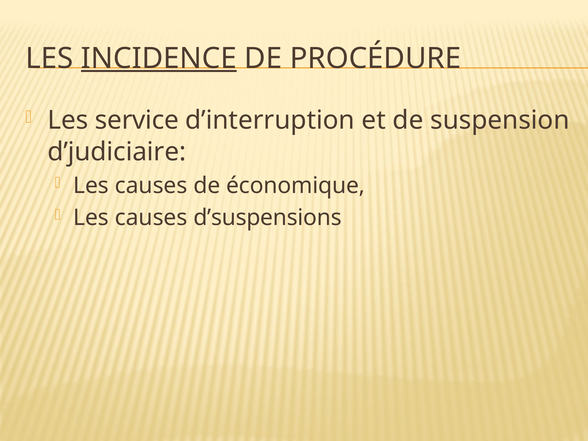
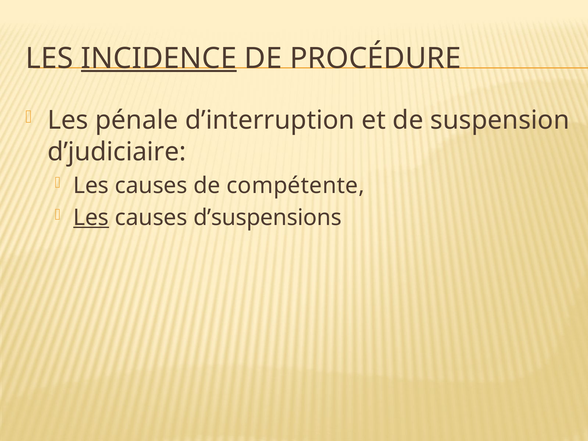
service: service -> pénale (137, 120)
économique: économique -> compétente (295, 185)
Les underline: none -> present (91, 218)
